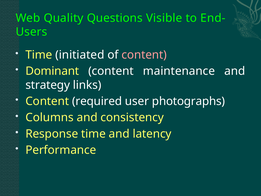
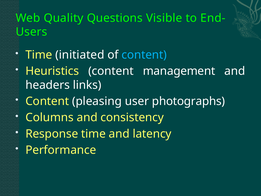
content colour: pink -> light blue (144, 55)
Dominant: Dominant -> Heuristics (52, 71)
maintenance: maintenance -> management (179, 71)
strategy: strategy -> headers (48, 85)
required: required -> pleasing (97, 101)
